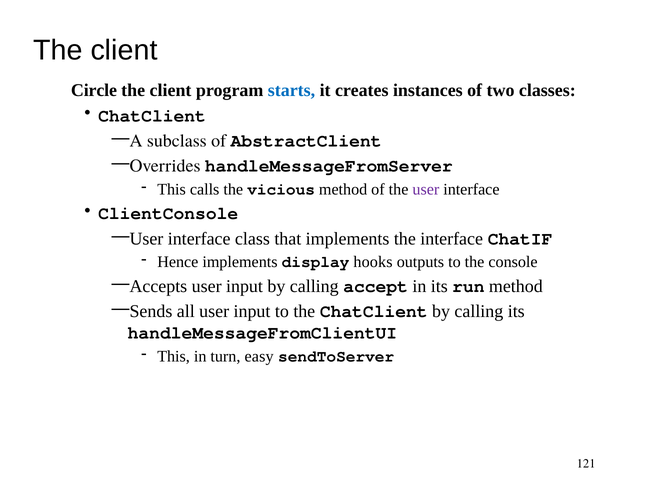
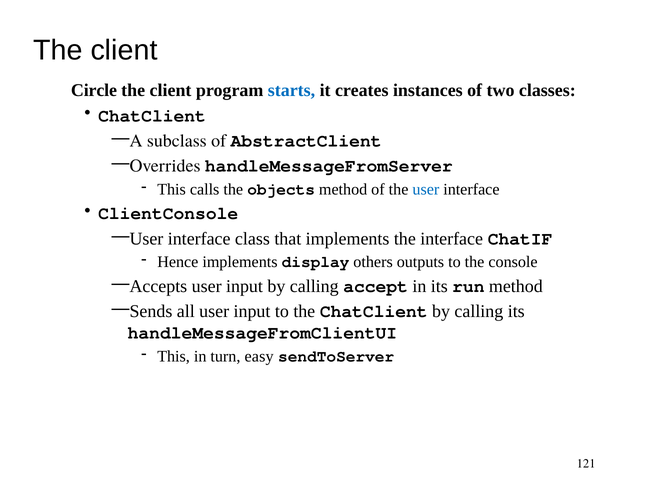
vicious: vicious -> objects (281, 189)
user colour: purple -> blue (426, 189)
hooks: hooks -> others (373, 262)
